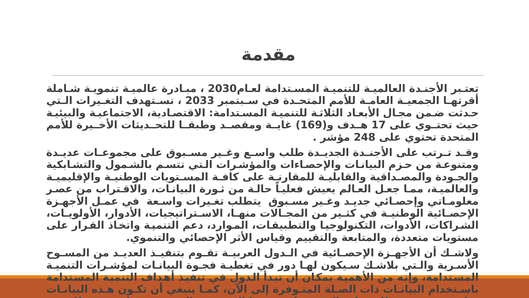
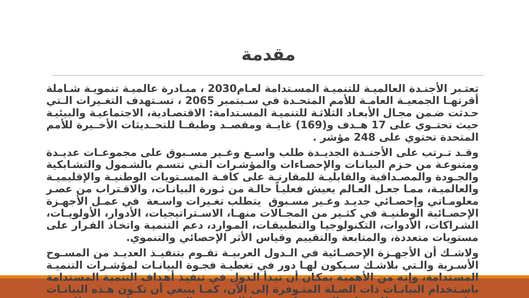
2033: 2033 -> 2065 (200, 101)
